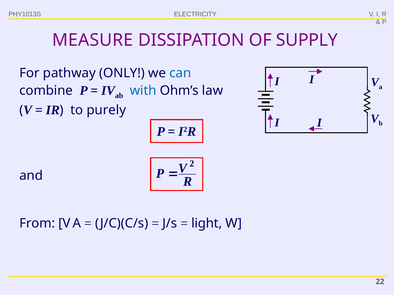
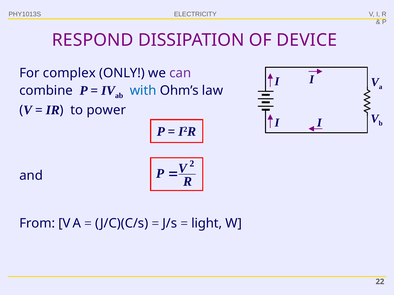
MEASURE: MEASURE -> RESPOND (93, 40)
SUPPLY: SUPPLY -> DEVICE (307, 40)
pathway: pathway -> complex (69, 73)
can colour: blue -> purple (180, 73)
purely: purely -> power (106, 110)
